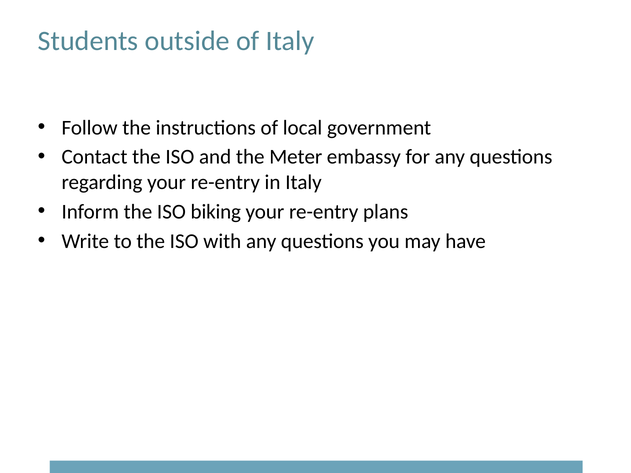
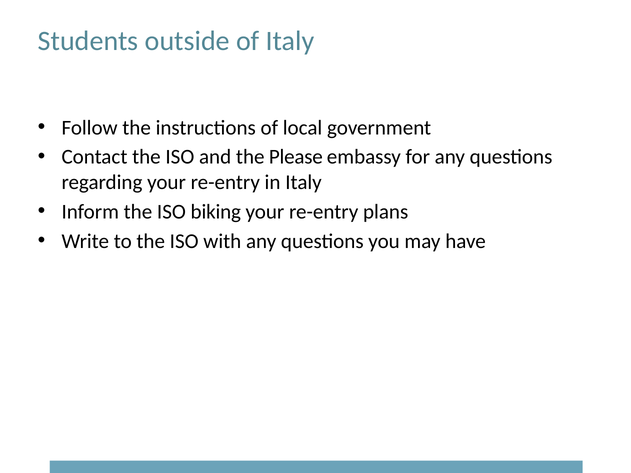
Meter: Meter -> Please (296, 157)
